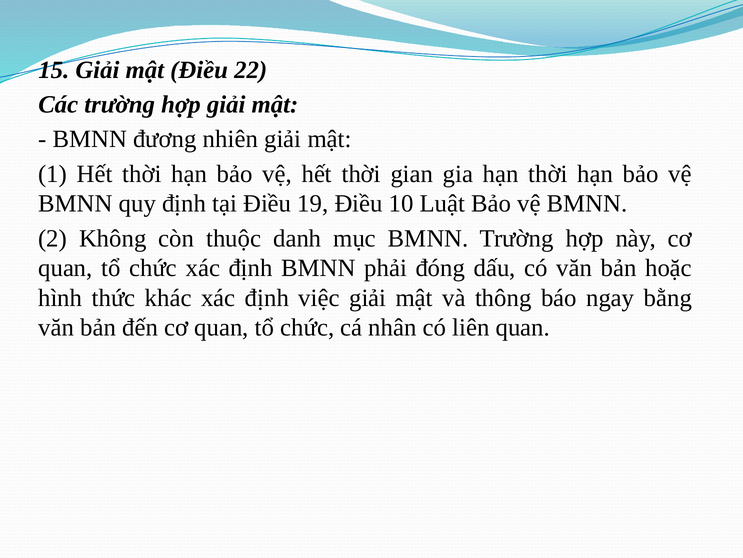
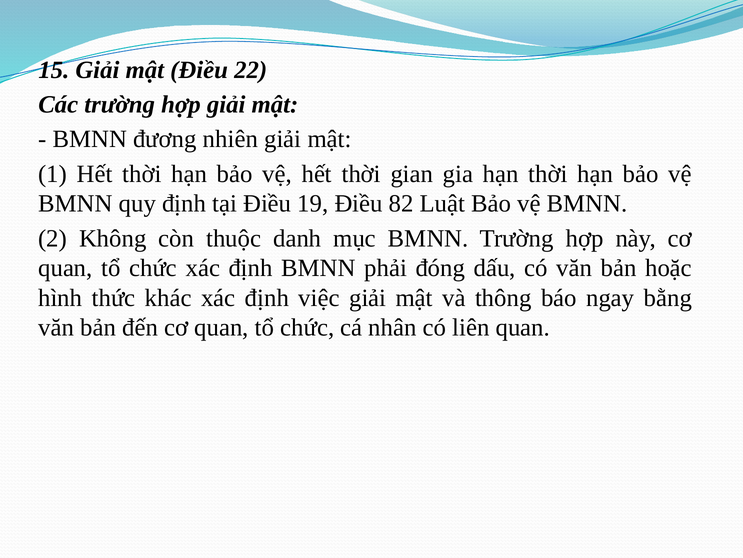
10: 10 -> 82 (401, 203)
